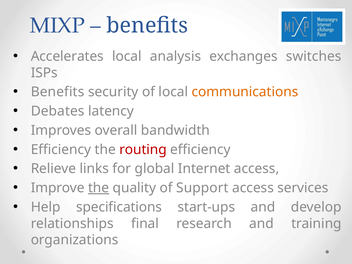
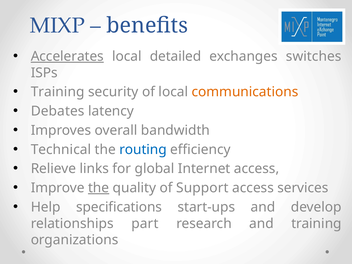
Accelerates underline: none -> present (67, 56)
analysis: analysis -> detailed (176, 56)
Benefits: Benefits -> Training (58, 92)
Efficiency: Efficiency -> Technical (61, 150)
routing colour: red -> blue (143, 150)
final: final -> part (145, 223)
